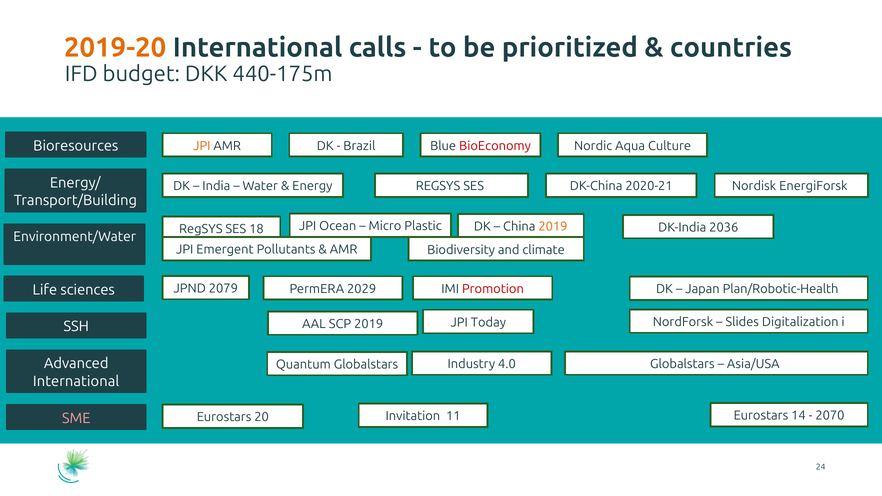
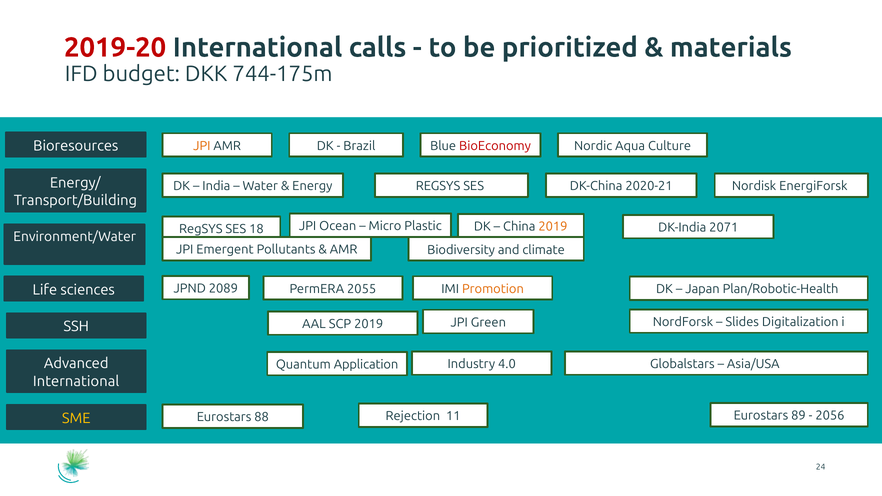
2019-20 colour: orange -> red (115, 48)
countries: countries -> materials (731, 48)
440-175m: 440-175m -> 744-175m (282, 74)
2036: 2036 -> 2071 (724, 228)
2079: 2079 -> 2089 (223, 289)
2029: 2029 -> 2055 (362, 289)
Promotion colour: red -> orange (493, 289)
Today: Today -> Green (488, 323)
Quantum Globalstars: Globalstars -> Application (366, 365)
Invitation: Invitation -> Rejection (413, 416)
14: 14 -> 89 (798, 416)
2070: 2070 -> 2056 (830, 416)
SME colour: pink -> yellow (76, 418)
20: 20 -> 88 (262, 417)
